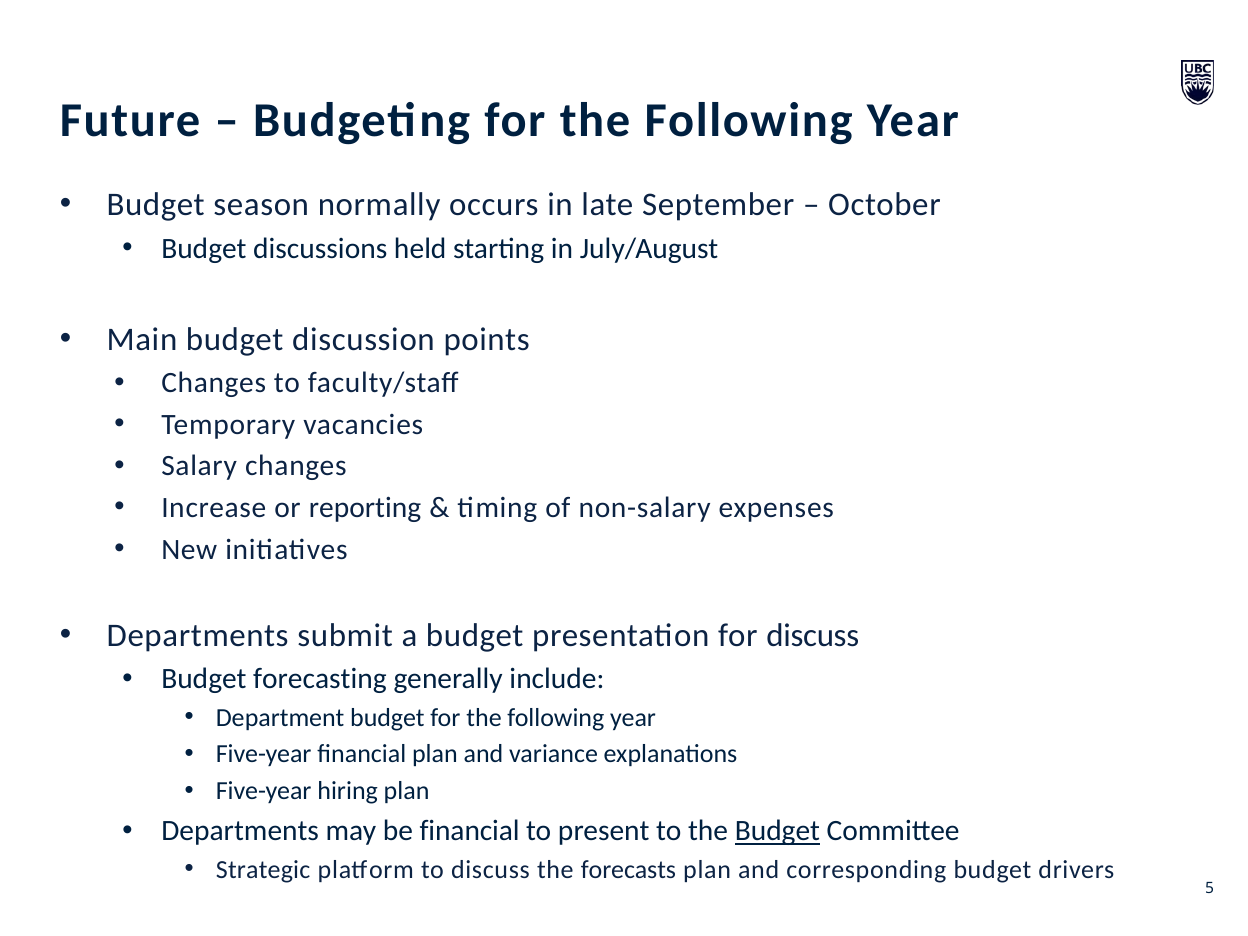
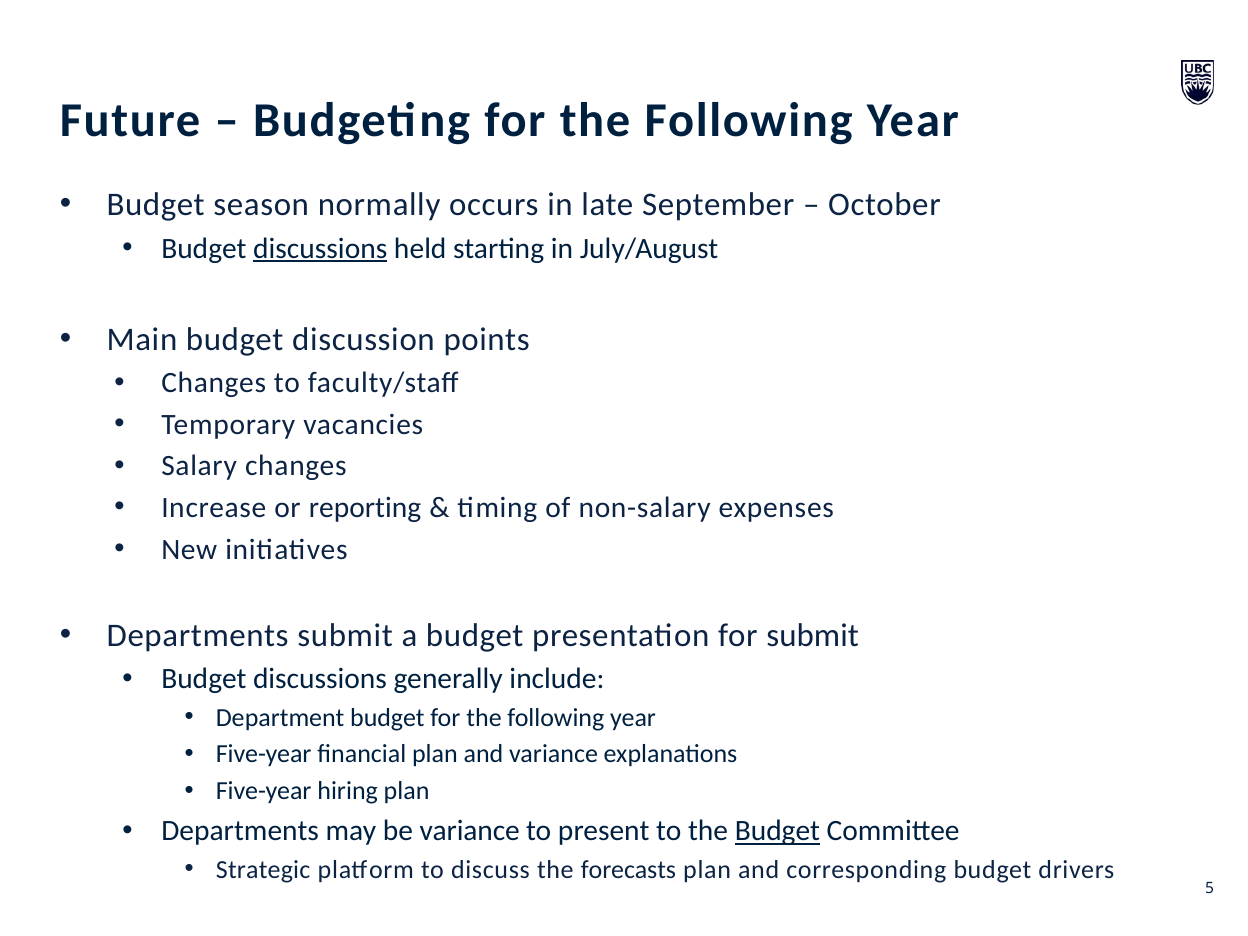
discussions underline: none -> present (320, 248)
for discuss: discuss -> submit (813, 636)
forecasting: forecasting -> discussions (320, 679)
be financial: financial -> variance (470, 831)
